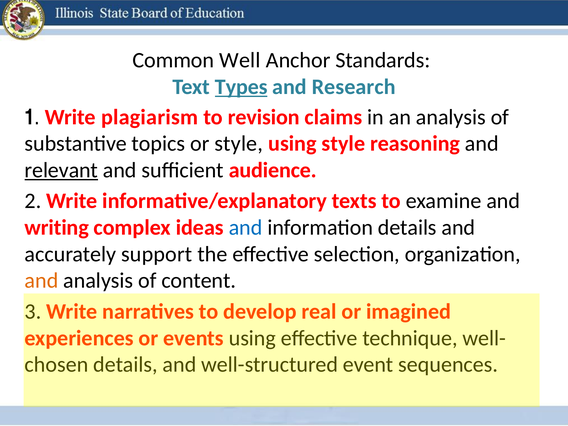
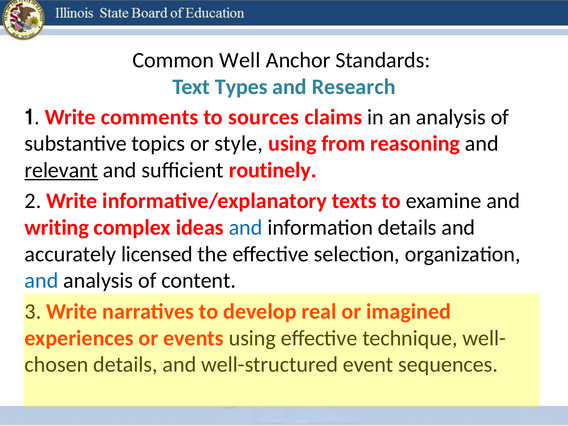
Types underline: present -> none (241, 87)
plagiarism: plagiarism -> comments (150, 117)
revision: revision -> sources (264, 117)
using style: style -> from (344, 144)
audience: audience -> routinely (273, 170)
support: support -> licensed (157, 254)
and colour: orange -> blue (41, 281)
